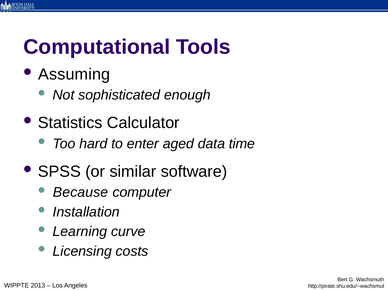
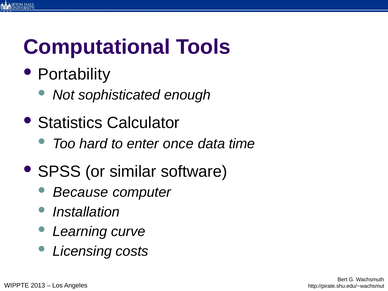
Assuming: Assuming -> Portability (74, 74)
aged: aged -> once (178, 144)
